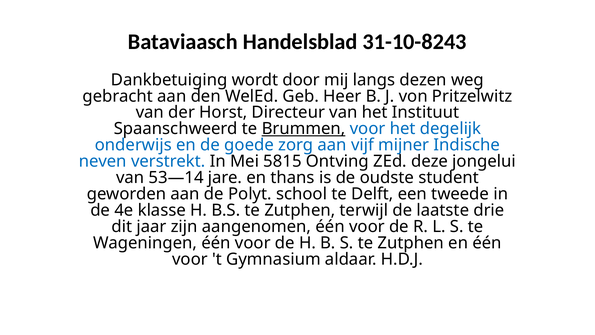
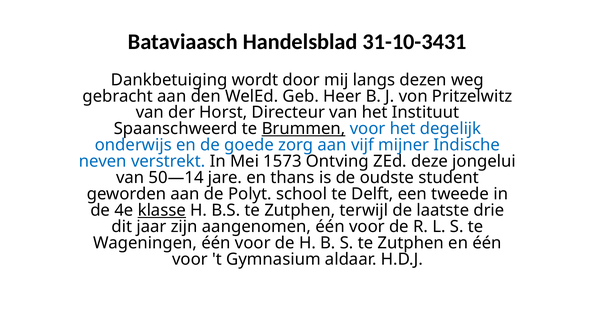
31-10-8243: 31-10-8243 -> 31-10-3431 (415, 42)
5815: 5815 -> 1573 (282, 161)
53—14: 53—14 -> 50—14 (176, 178)
klasse underline: none -> present (162, 210)
